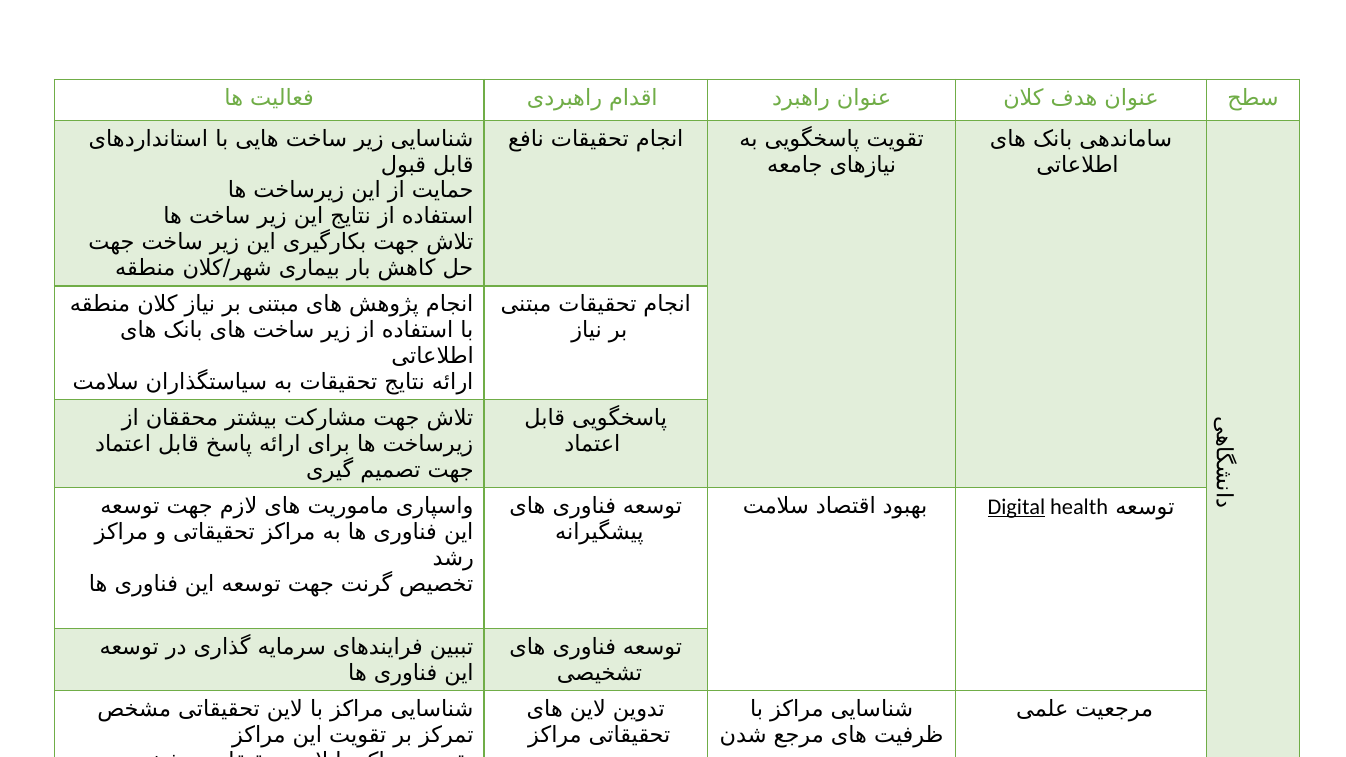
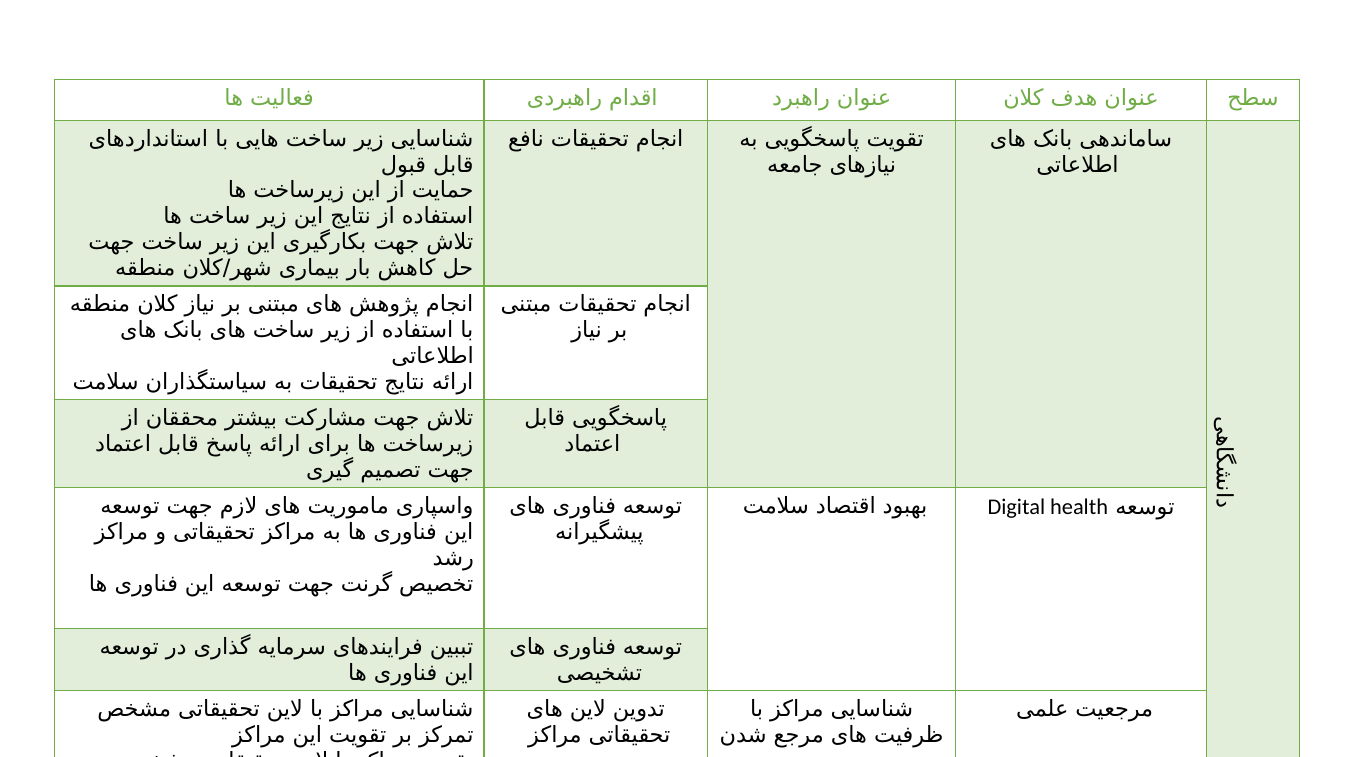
Digital underline: present -> none (1016, 507)
